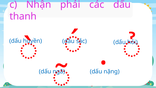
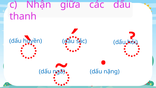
phải: phải -> giữa (70, 5)
